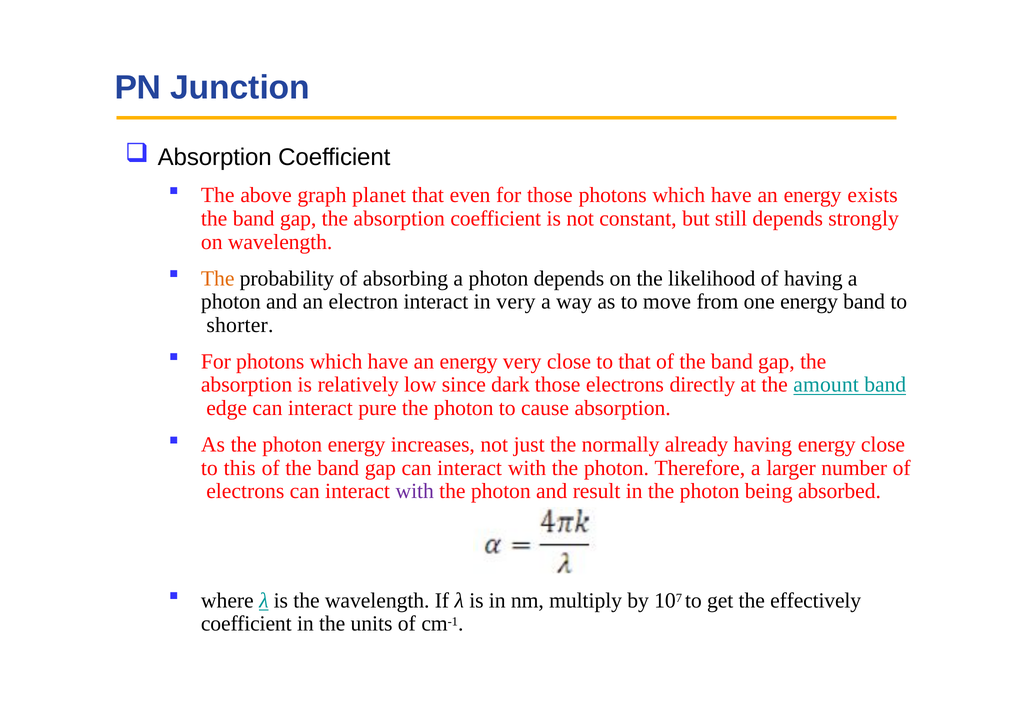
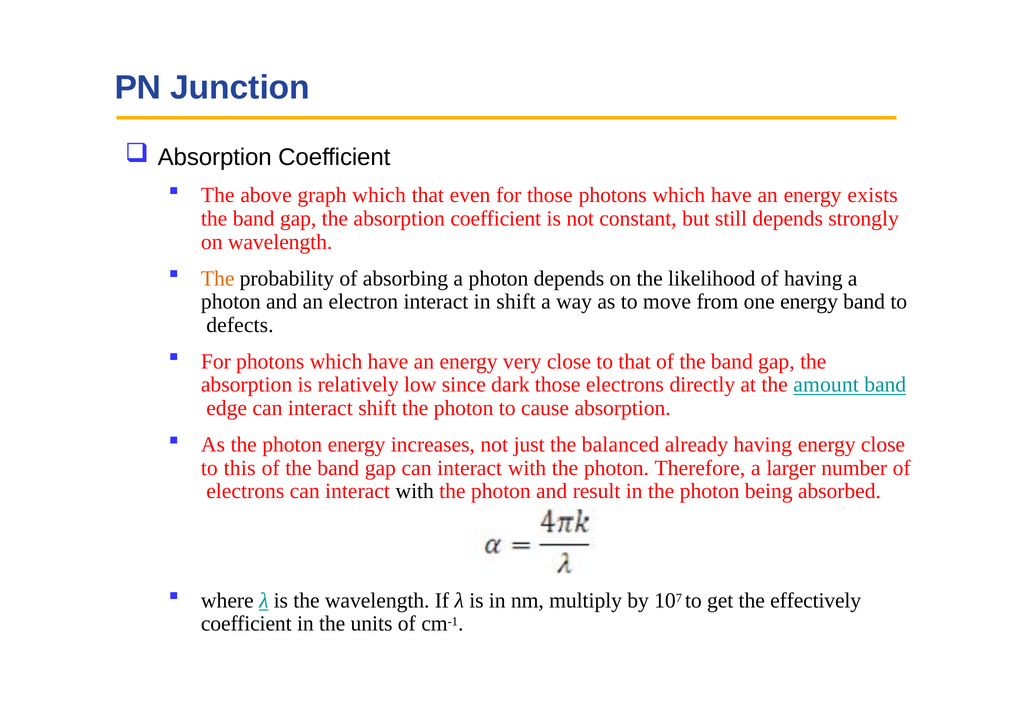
graph planet: planet -> which (379, 195)
in very: very -> shift (516, 302)
shorter: shorter -> defects (240, 325)
interact pure: pure -> shift (377, 408)
normally: normally -> balanced (621, 445)
with colour: purple -> black (415, 491)
